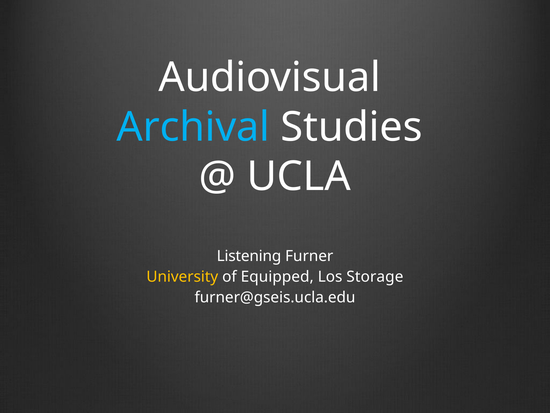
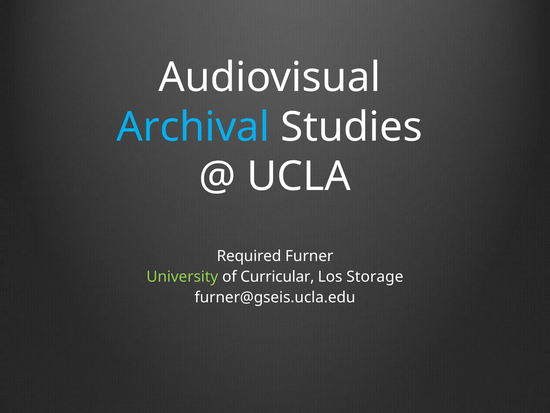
Listening: Listening -> Required (249, 256)
University colour: yellow -> light green (182, 277)
Equipped: Equipped -> Curricular (277, 277)
